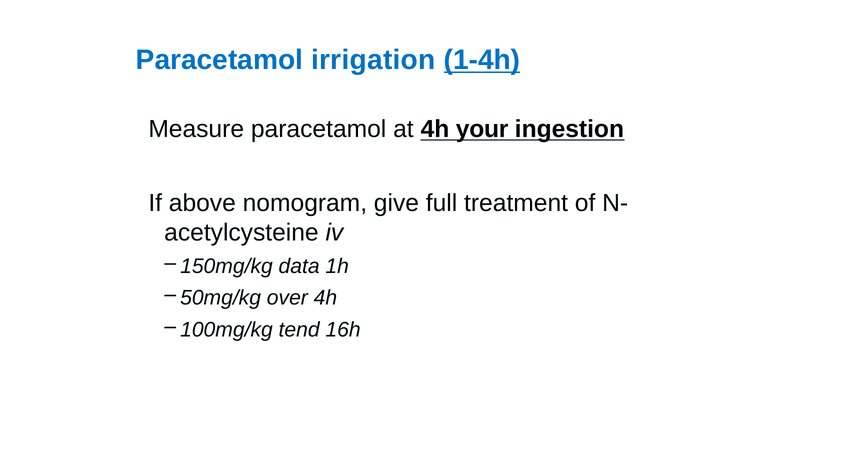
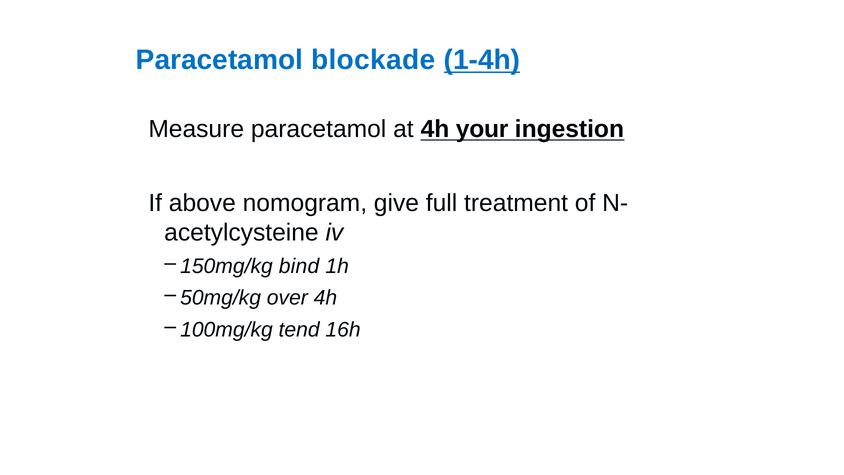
irrigation: irrigation -> blockade (373, 60)
data: data -> bind (299, 266)
